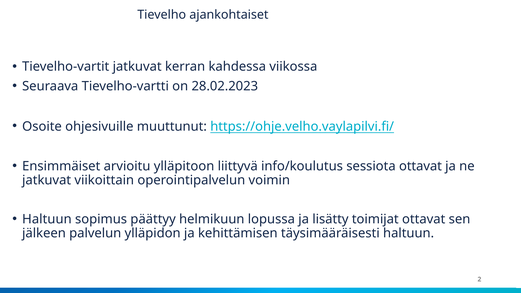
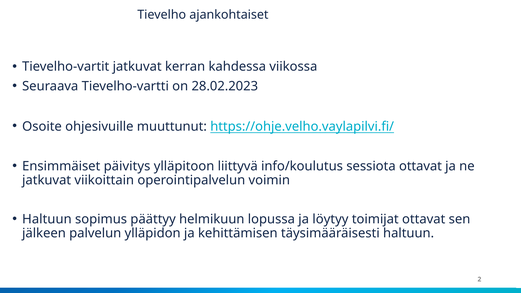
arvioitu: arvioitu -> päivitys (127, 166)
lisätty: lisätty -> löytyy (330, 219)
